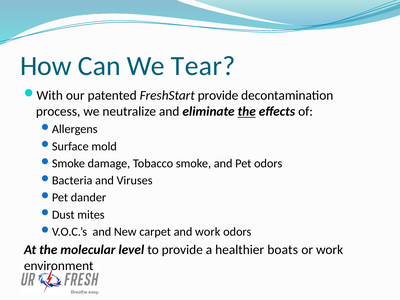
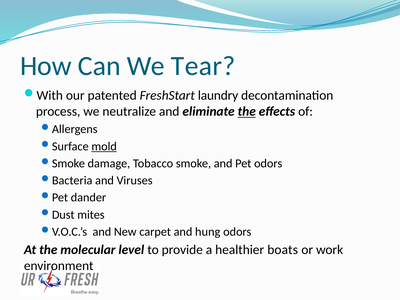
FreshStart provide: provide -> laundry (218, 96)
mold underline: none -> present (104, 146)
and work: work -> hung (208, 232)
